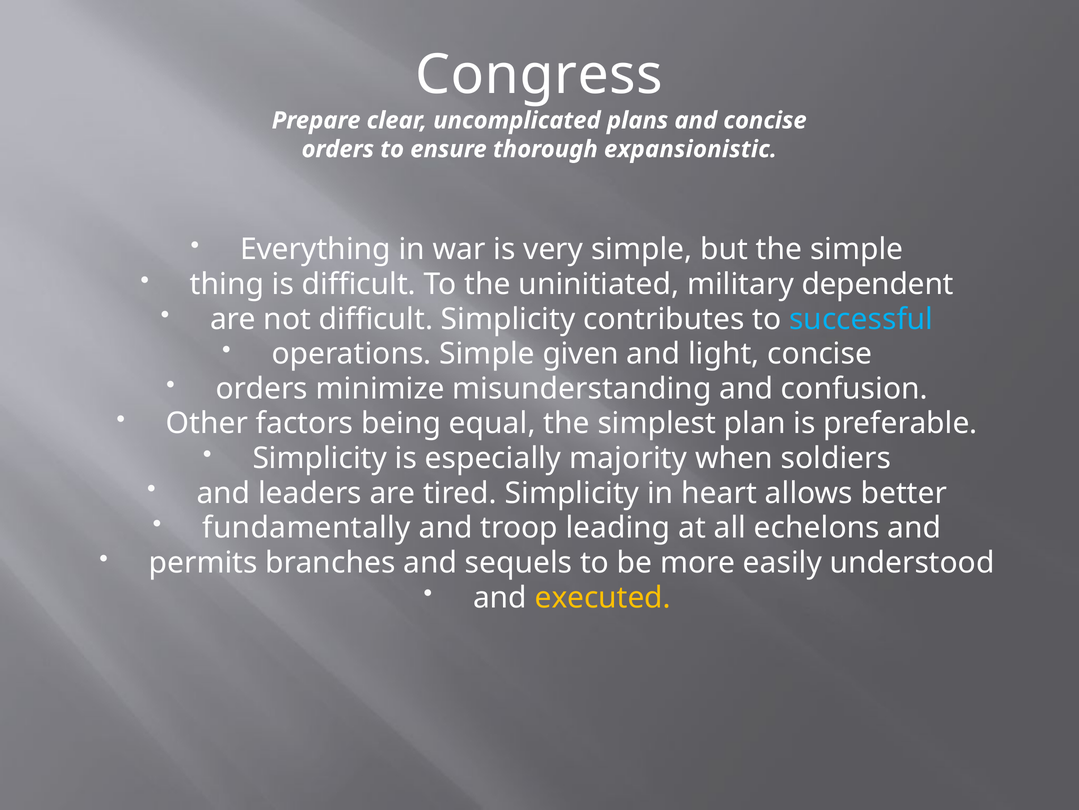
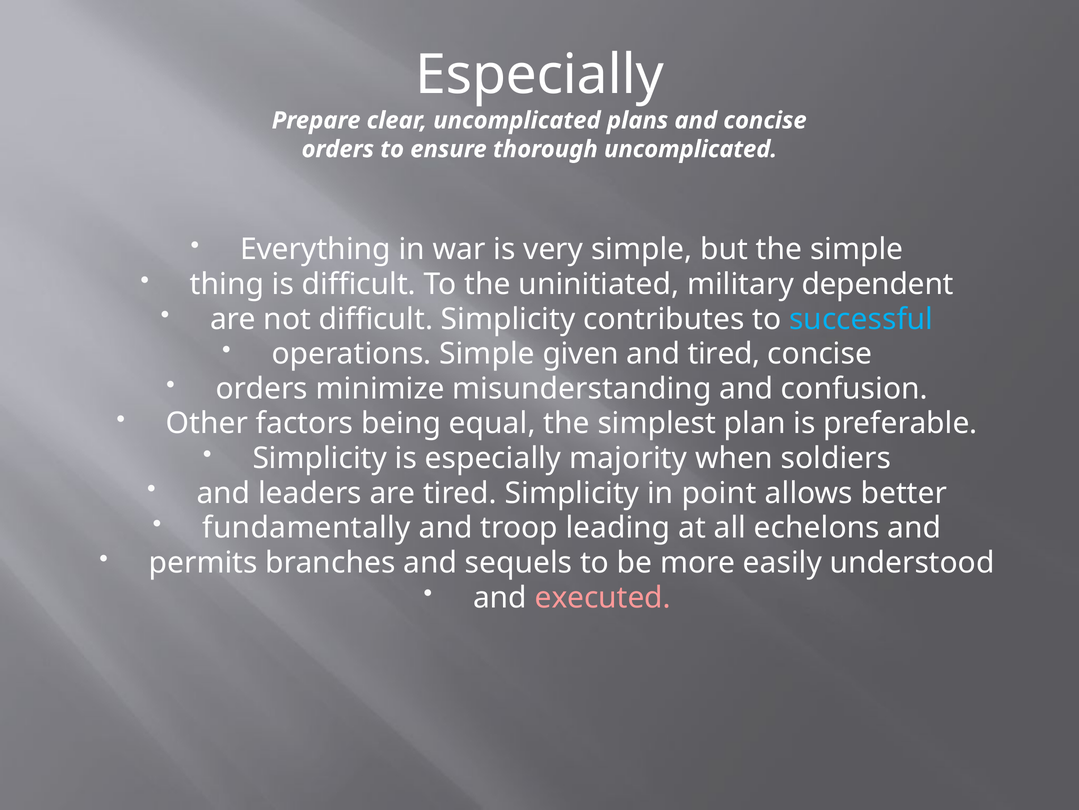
Congress: Congress -> Especially (540, 75)
thorough expansionistic: expansionistic -> uncomplicated (691, 149)
and light: light -> tired (724, 354)
heart: heart -> point (719, 493)
executed colour: yellow -> pink (603, 597)
